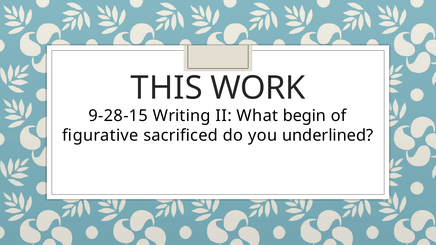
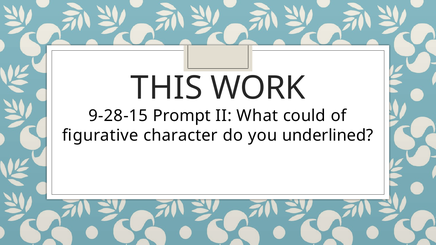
Writing: Writing -> Prompt (182, 116)
begin: begin -> could (304, 116)
sacrificed: sacrificed -> character (181, 135)
